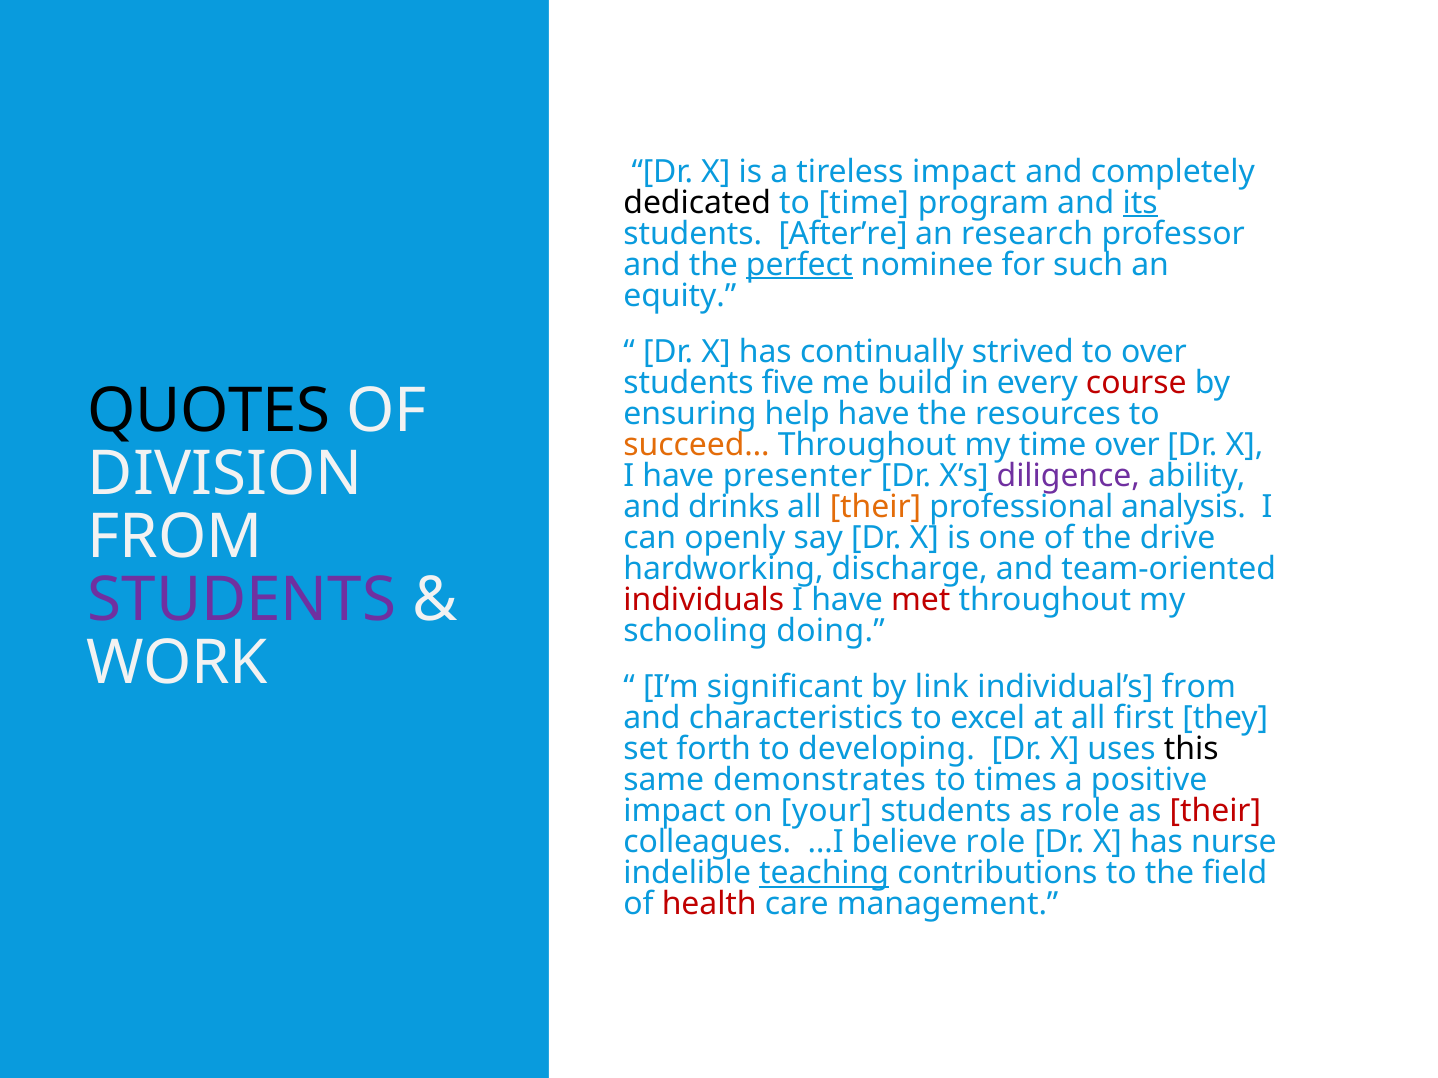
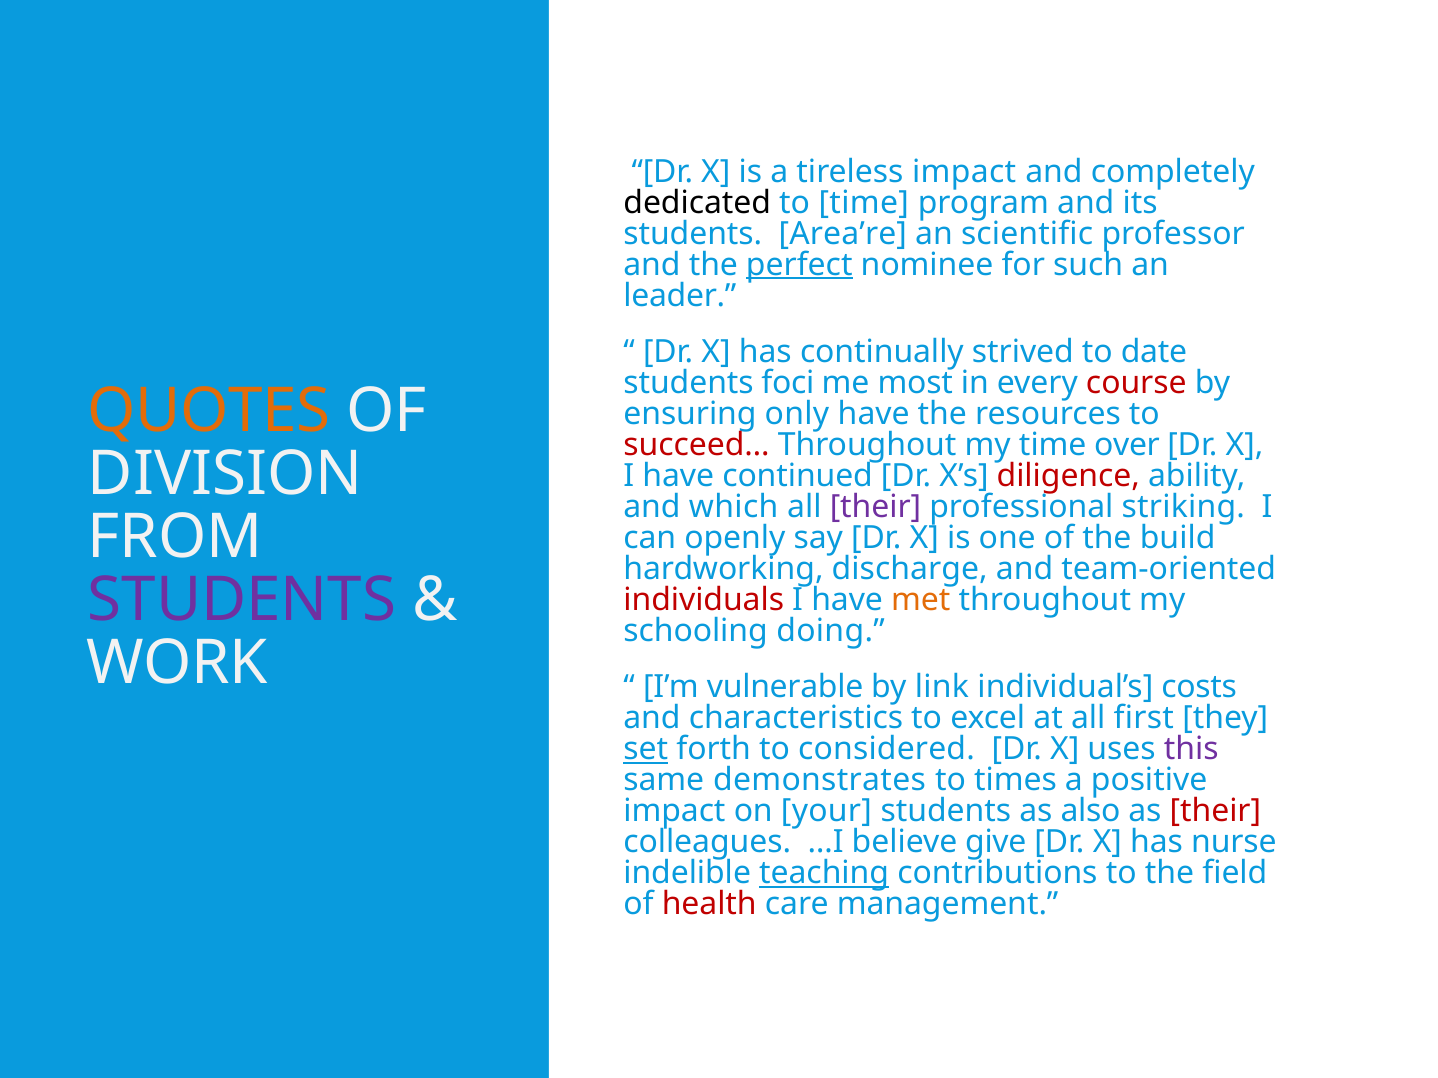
its underline: present -> none (1140, 203)
After’re: After’re -> Area’re (843, 234)
research: research -> scientific (1027, 234)
equity: equity -> leader (680, 296)
to over: over -> date (1154, 352)
five: five -> foci (788, 383)
build: build -> most (915, 383)
QUOTES colour: black -> orange (209, 412)
help: help -> only (797, 414)
succeed… colour: orange -> red (697, 445)
presenter: presenter -> continued (798, 476)
diligence colour: purple -> red (1068, 476)
drinks: drinks -> which (734, 507)
their colour: orange -> purple (876, 507)
analysis: analysis -> striking (1183, 507)
drive: drive -> build (1178, 538)
met colour: red -> orange (921, 600)
significant: significant -> vulnerable (785, 687)
individual’s from: from -> costs (1199, 687)
set underline: none -> present (646, 749)
developing: developing -> considered (887, 749)
this colour: black -> purple (1191, 749)
as role: role -> also (1091, 811)
believe role: role -> give (996, 842)
